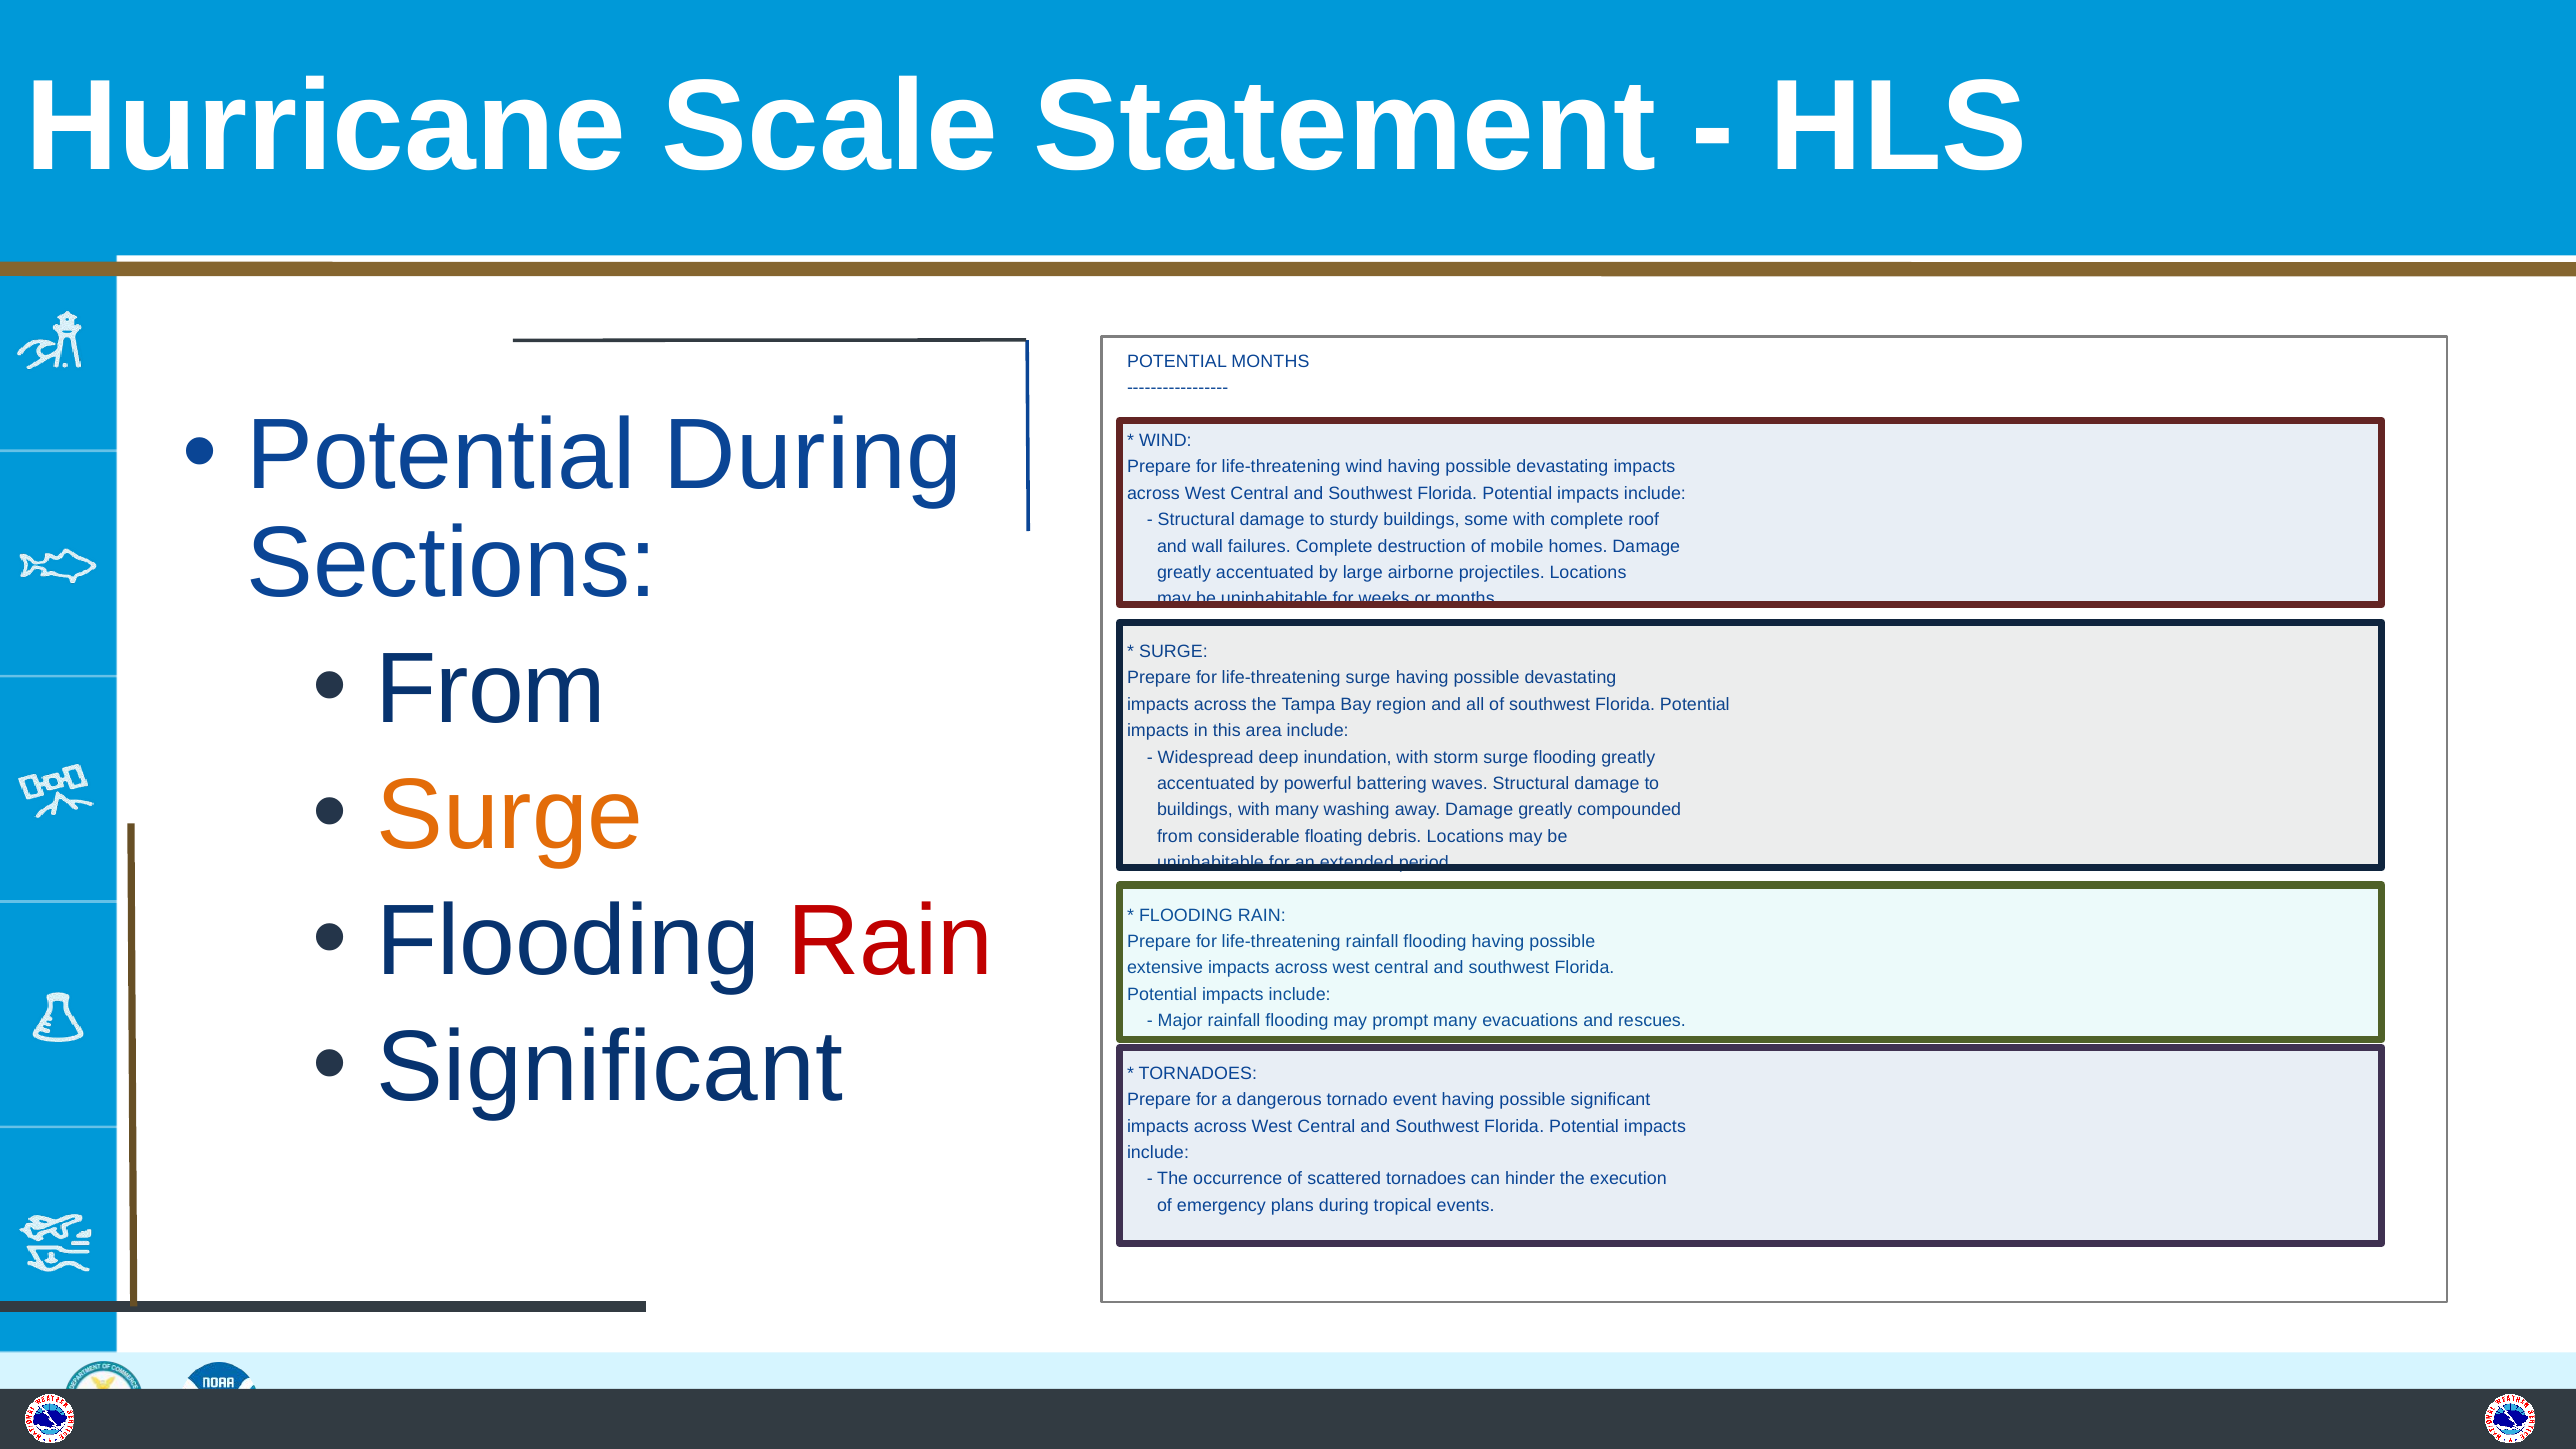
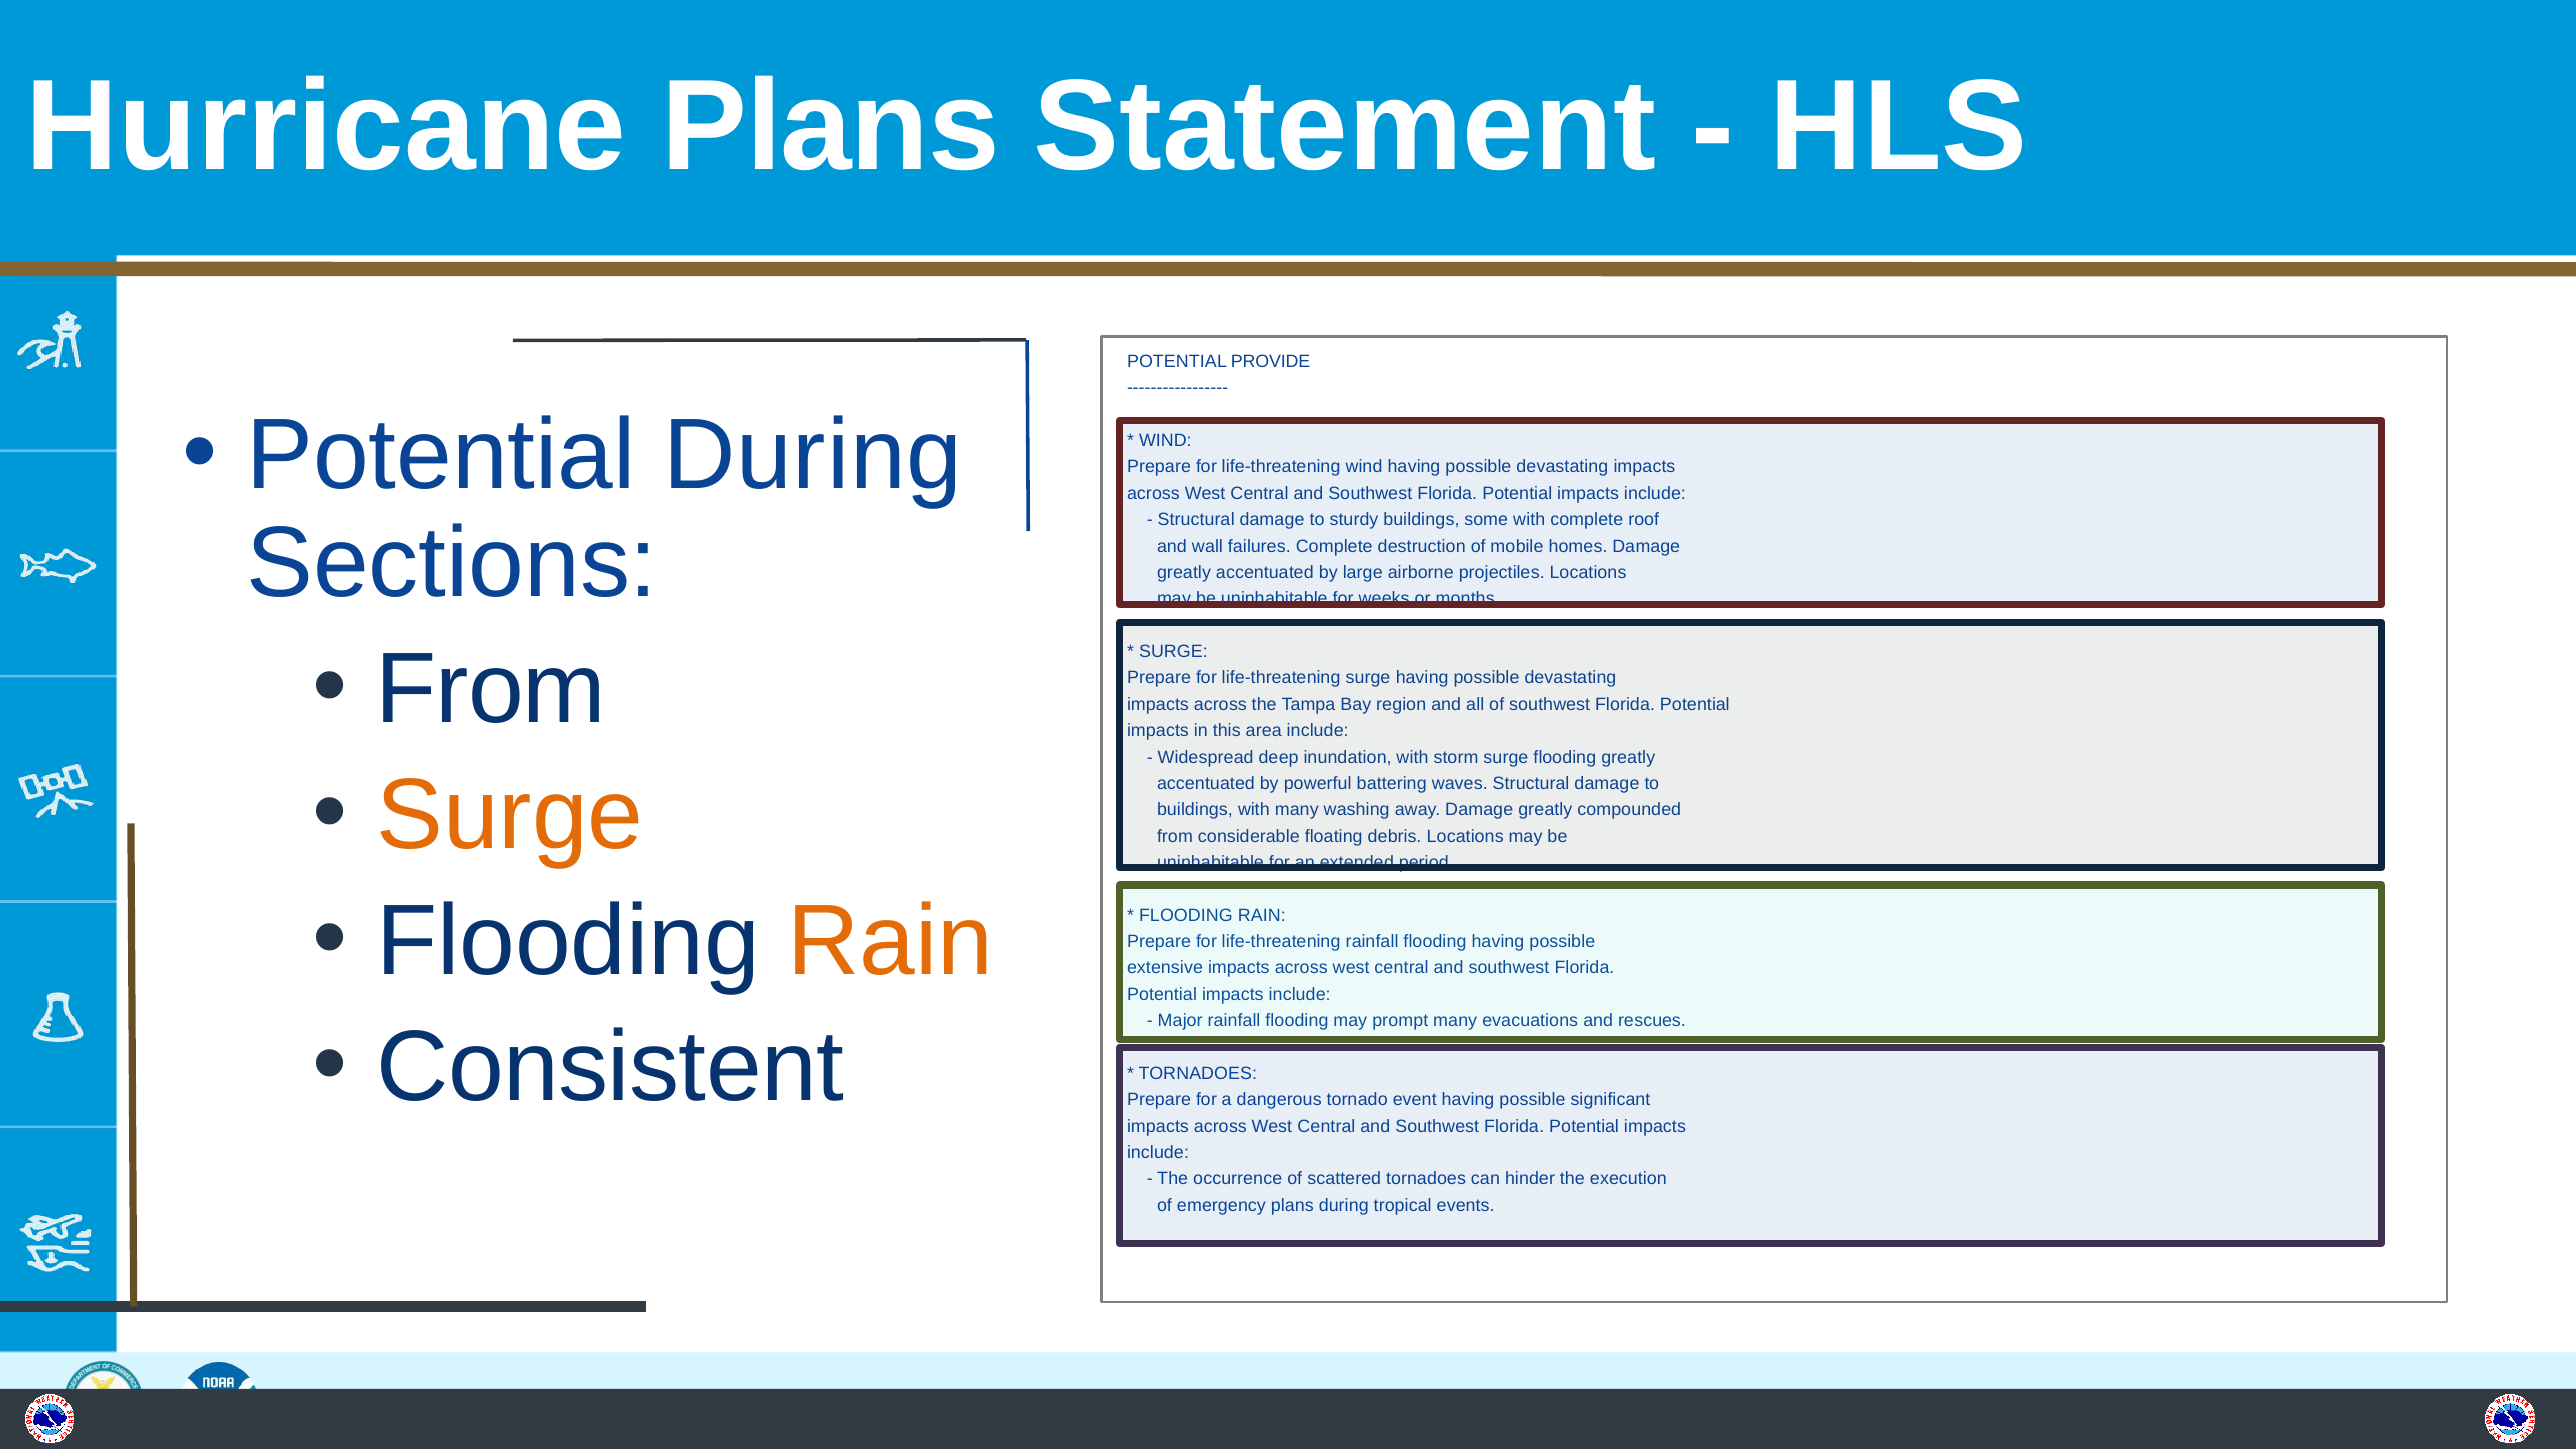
Hurricane Scale: Scale -> Plans (831, 127)
POTENTIAL MONTHS: MONTHS -> PROVIDE (1271, 362)
Rain colour: red -> orange (891, 941)
Significant: Significant -> Consistent (610, 1067)
